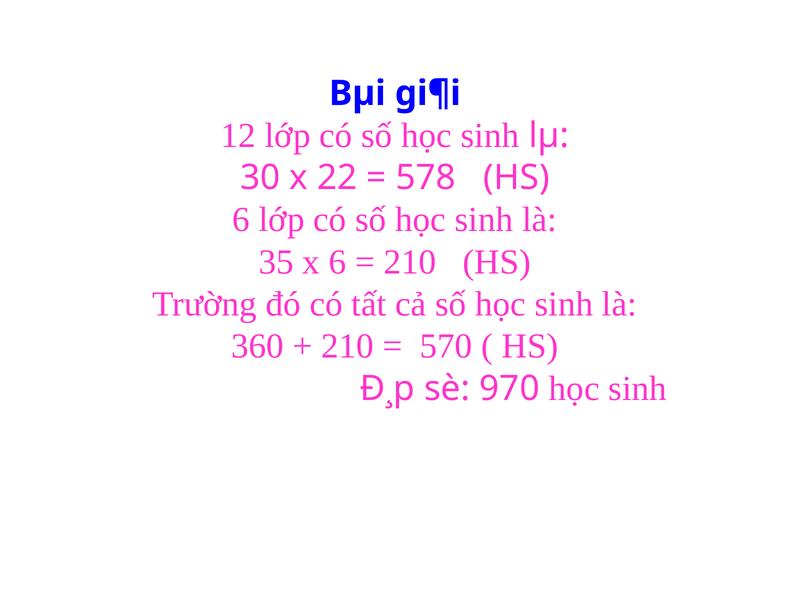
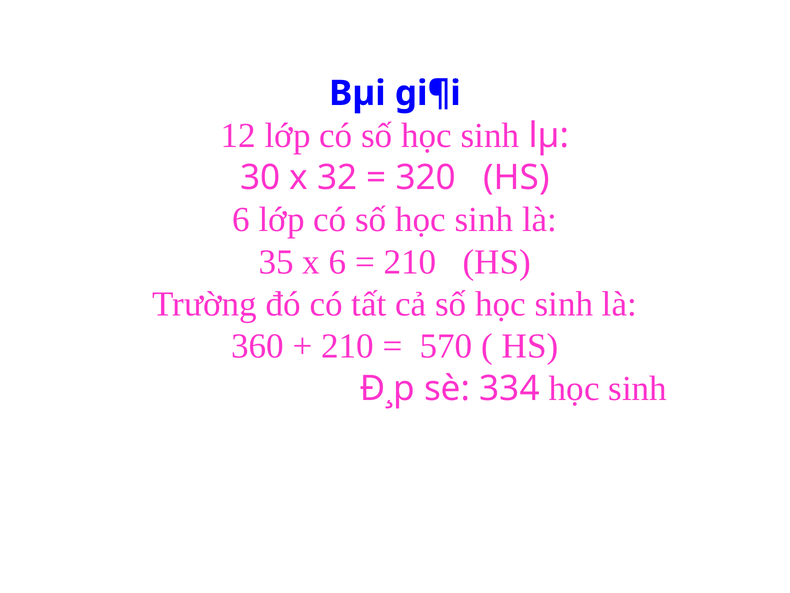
22: 22 -> 32 (337, 178)
578: 578 -> 320 (426, 178)
970: 970 -> 334 (509, 388)
